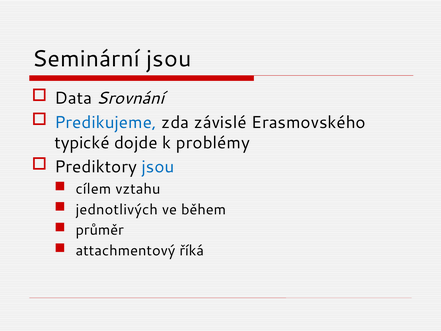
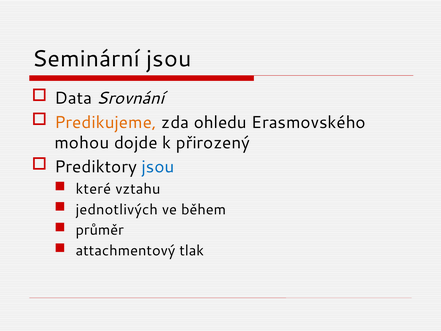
Predikujeme colour: blue -> orange (106, 122)
závislé: závislé -> ohledu (220, 122)
typické: typické -> mohou (82, 143)
problémy: problémy -> přirozený (213, 143)
cílem: cílem -> které (93, 189)
říká: říká -> tlak (192, 250)
